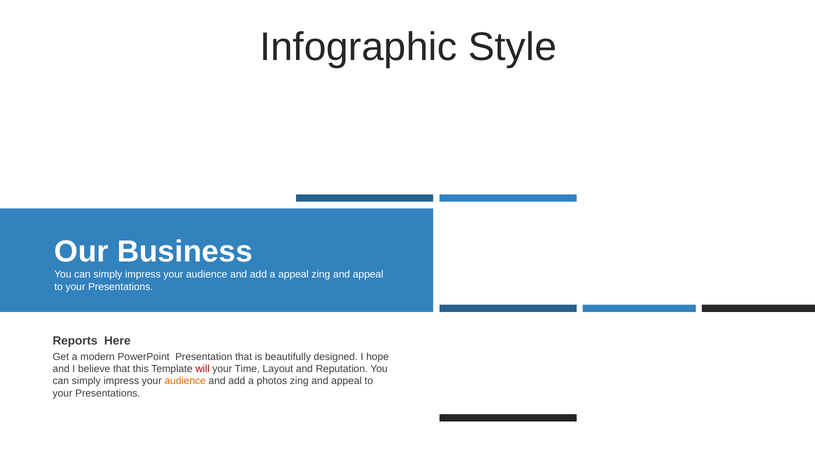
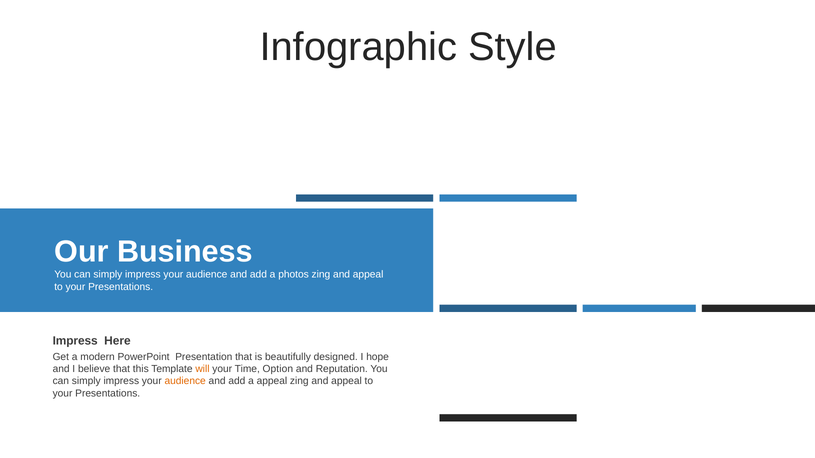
a appeal: appeal -> photos (294, 275)
Reports: Reports -> Impress (75, 341)
will colour: red -> orange (202, 369)
Layout: Layout -> Option (278, 369)
a photos: photos -> appeal (272, 381)
